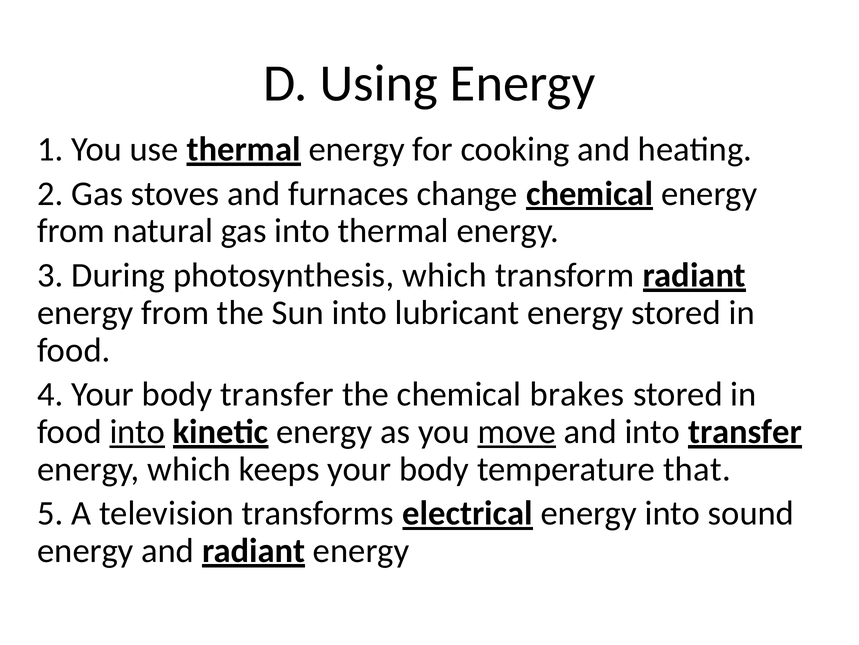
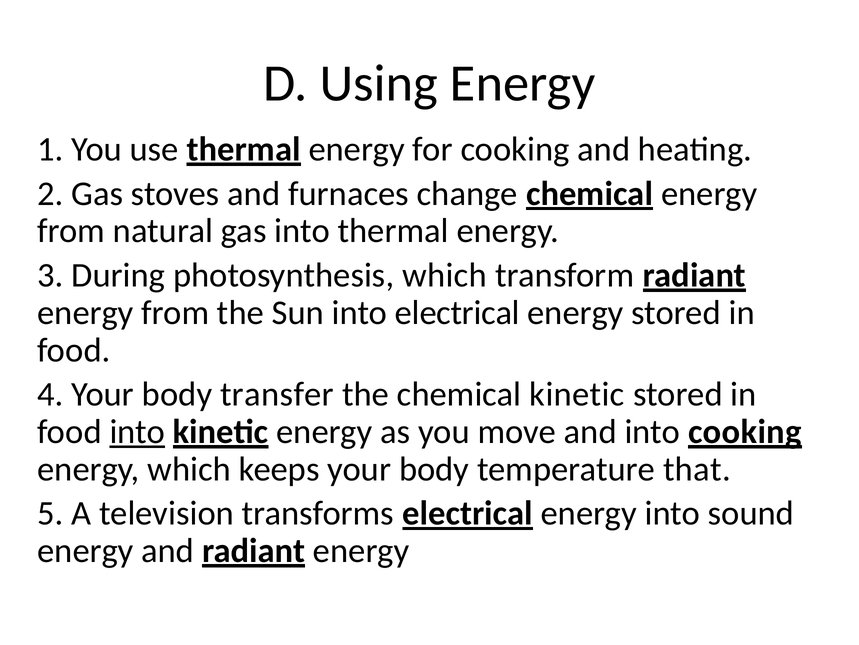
into lubricant: lubricant -> electrical (457, 312)
chemical brakes: brakes -> kinetic (577, 394)
move underline: present -> none (517, 431)
into transfer: transfer -> cooking (745, 431)
